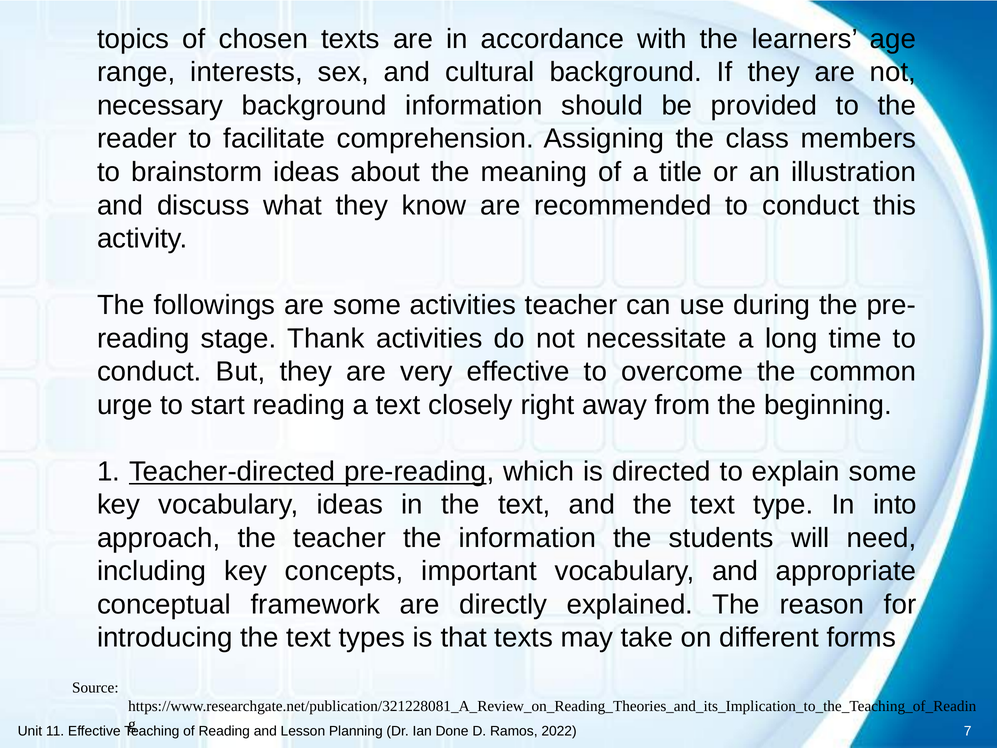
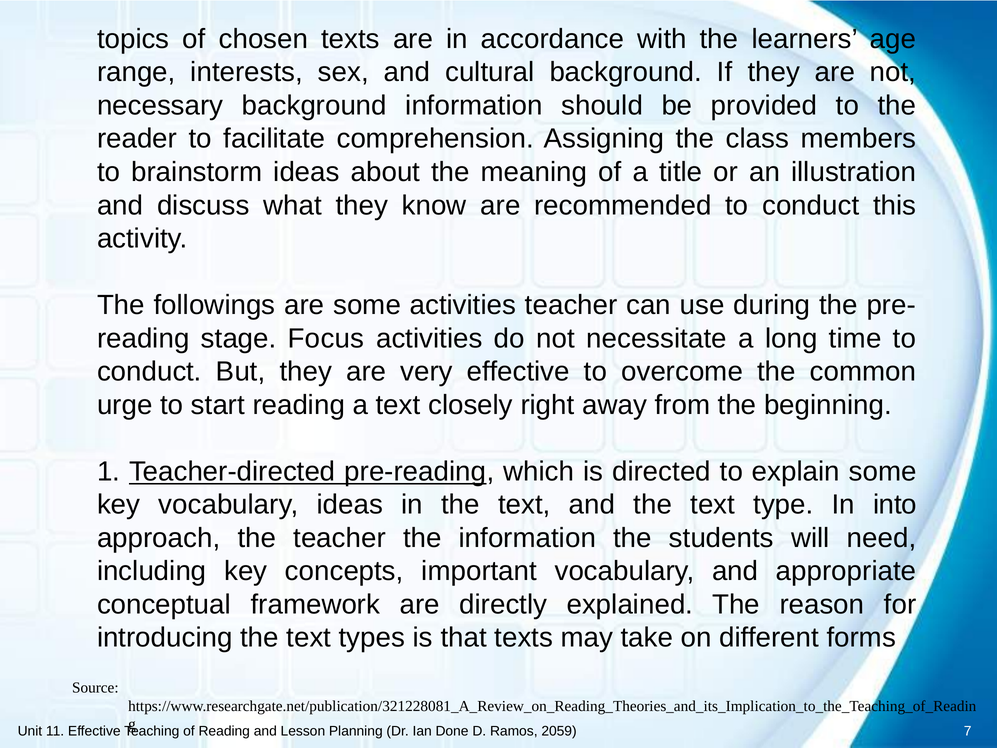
Thank: Thank -> Focus (326, 338)
2022: 2022 -> 2059 (559, 731)
